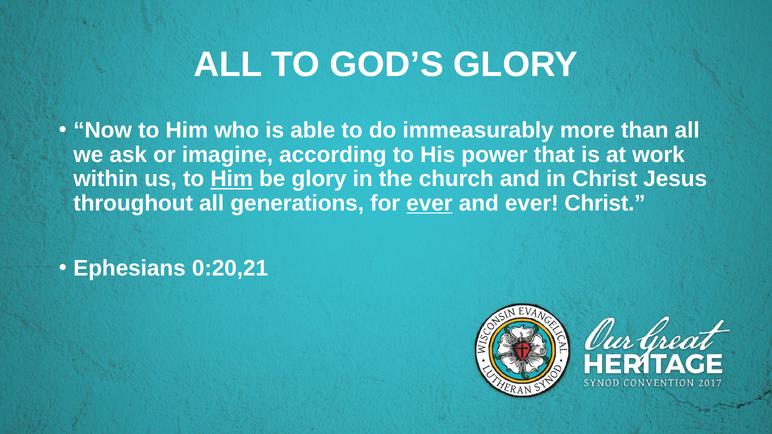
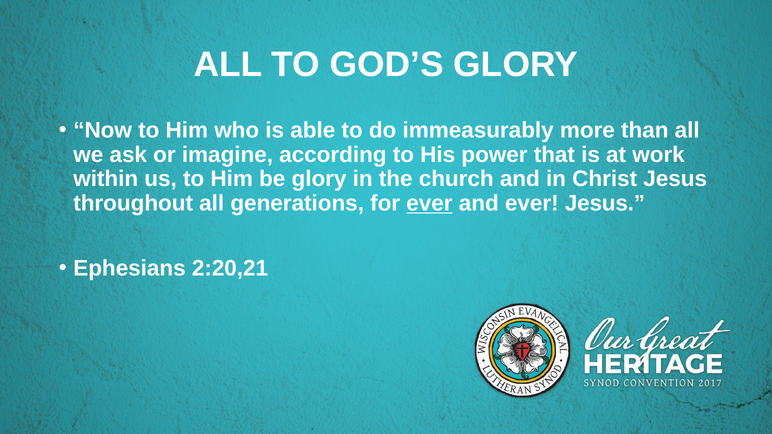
Him underline: present -> none (232, 179)
ever Christ: Christ -> Jesus (605, 203)
0:20,21: 0:20,21 -> 2:20,21 (230, 268)
